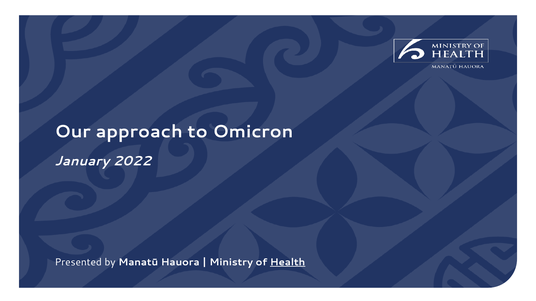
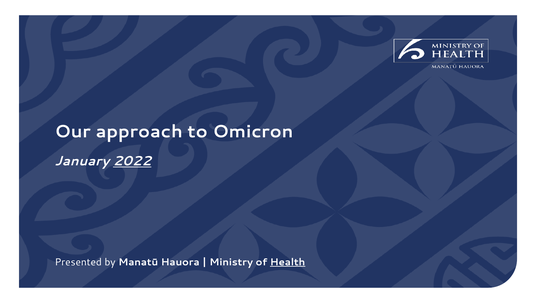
2022 underline: none -> present (132, 162)
